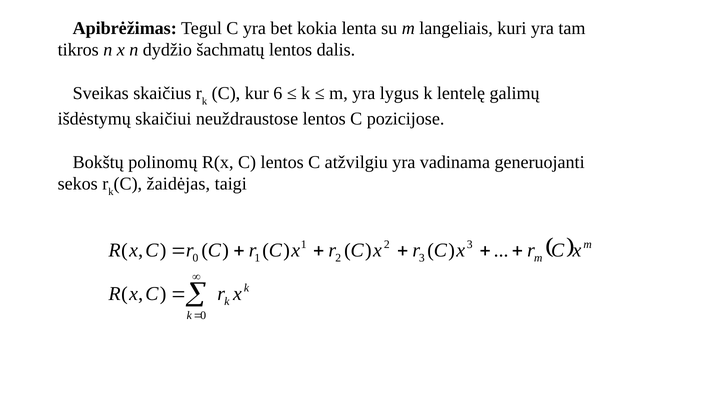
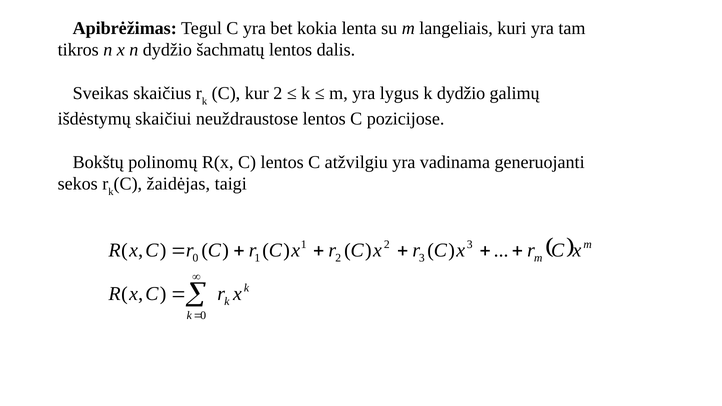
kur 6: 6 -> 2 (278, 93)
k lentelę: lentelę -> dydžio (461, 93)
